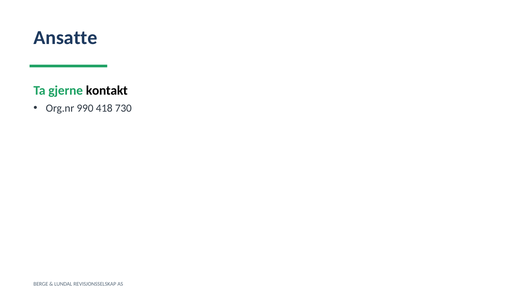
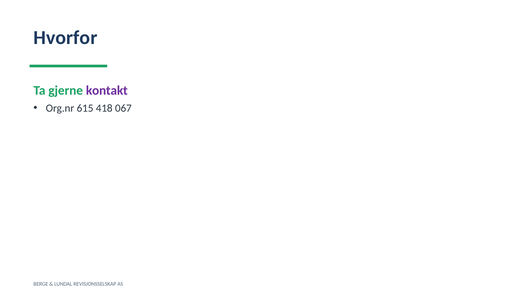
Ansatte: Ansatte -> Hvorfor (65, 38)
kontakt colour: black -> purple (107, 91)
990: 990 -> 615 (85, 108)
730: 730 -> 067 (123, 108)
